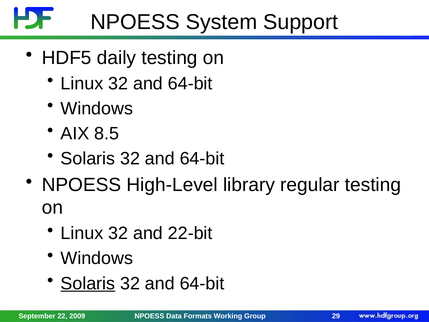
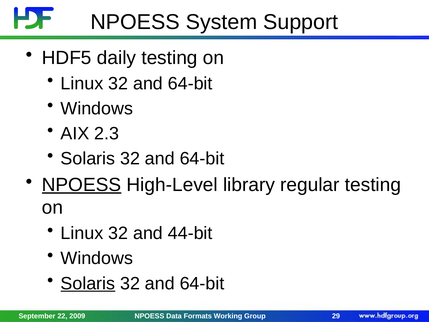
8.5: 8.5 -> 2.3 (107, 134)
NPOESS underline: none -> present (82, 185)
22-bit: 22-bit -> 44-bit (190, 233)
